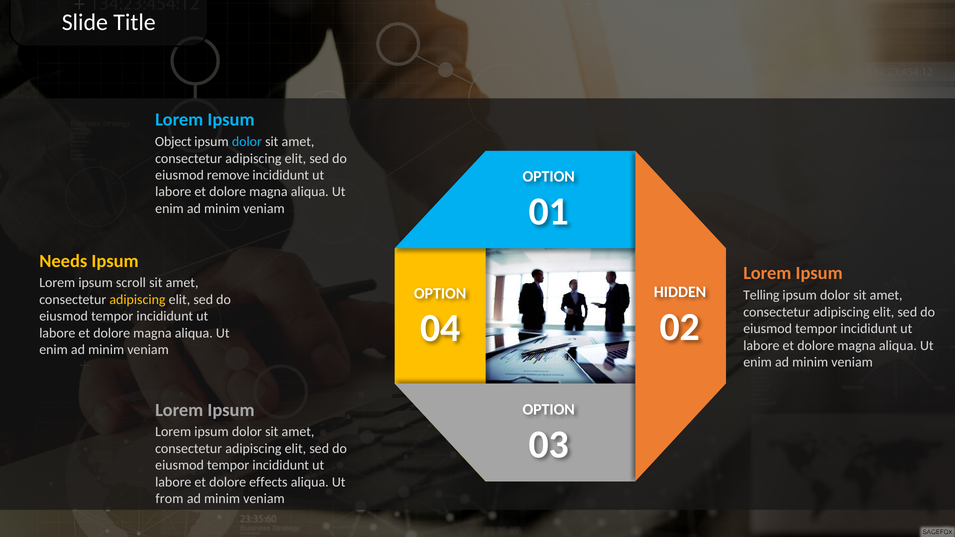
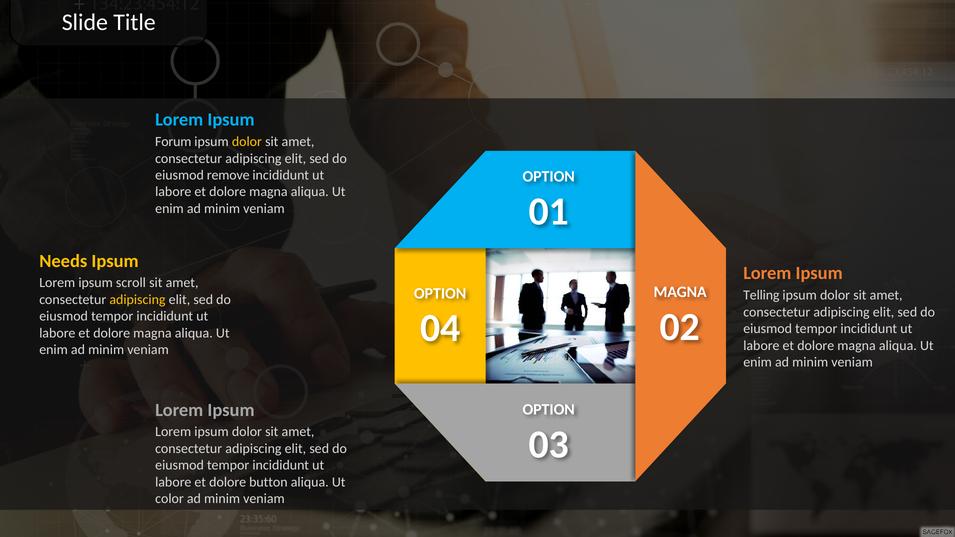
Object: Object -> Forum (173, 142)
dolor colour: light blue -> yellow (247, 142)
HIDDEN: HIDDEN -> MAGNA (680, 292)
effects: effects -> button (268, 482)
from: from -> color (169, 499)
